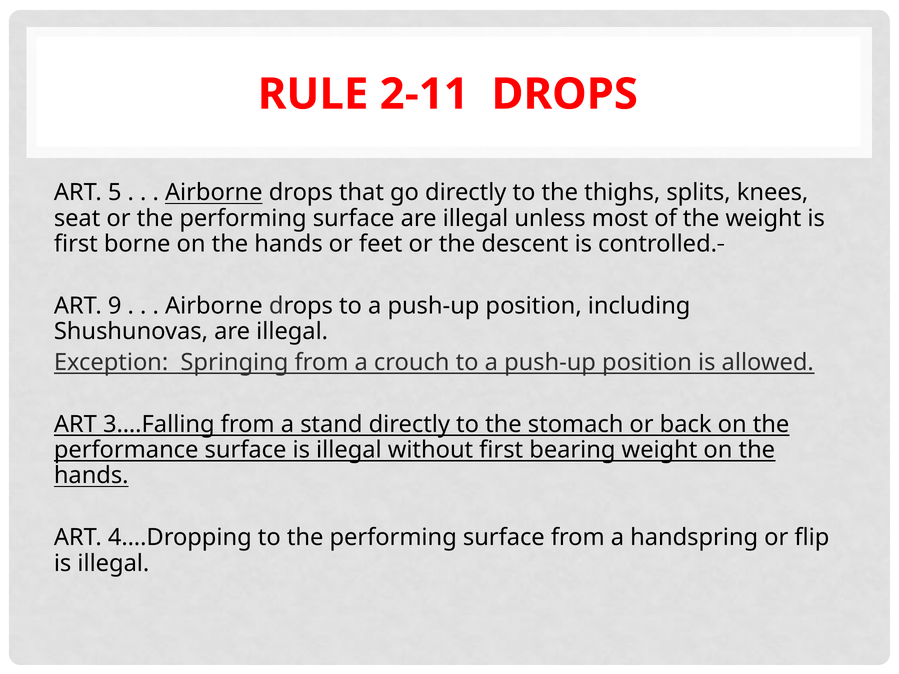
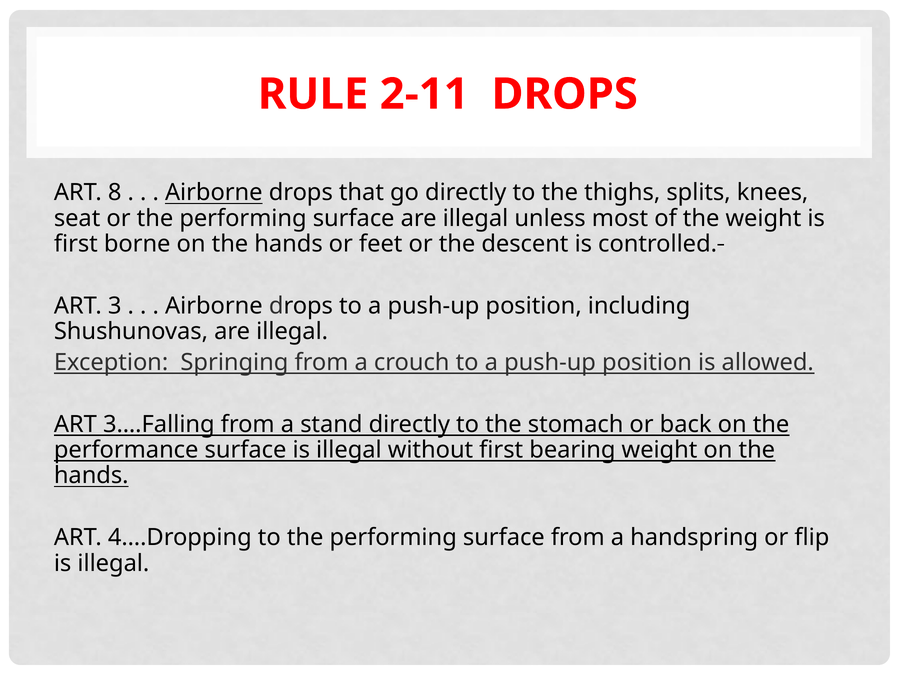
5: 5 -> 8 (115, 193)
9: 9 -> 3 (115, 306)
